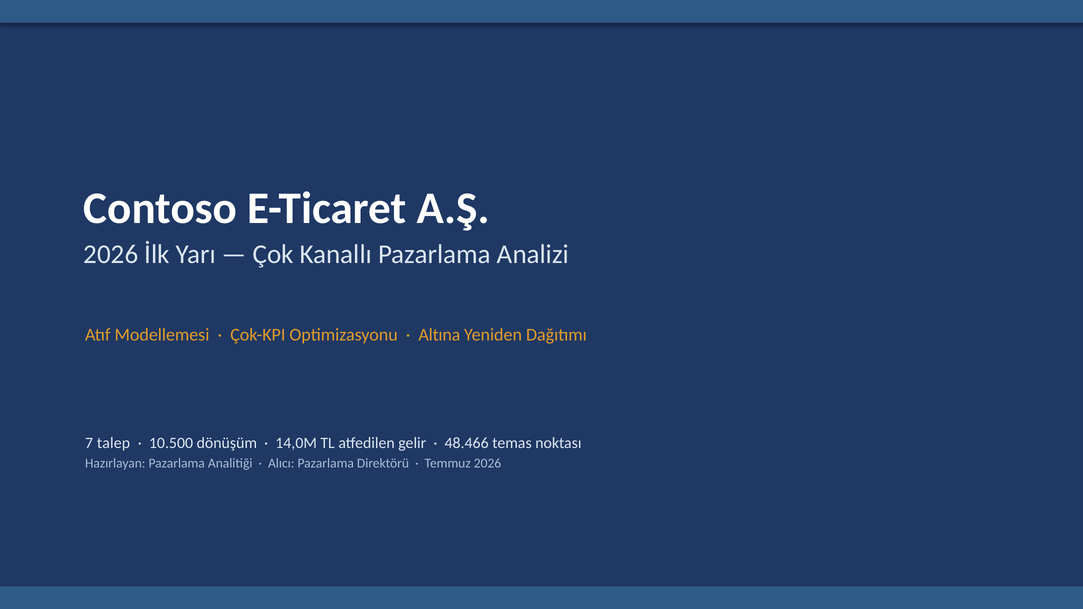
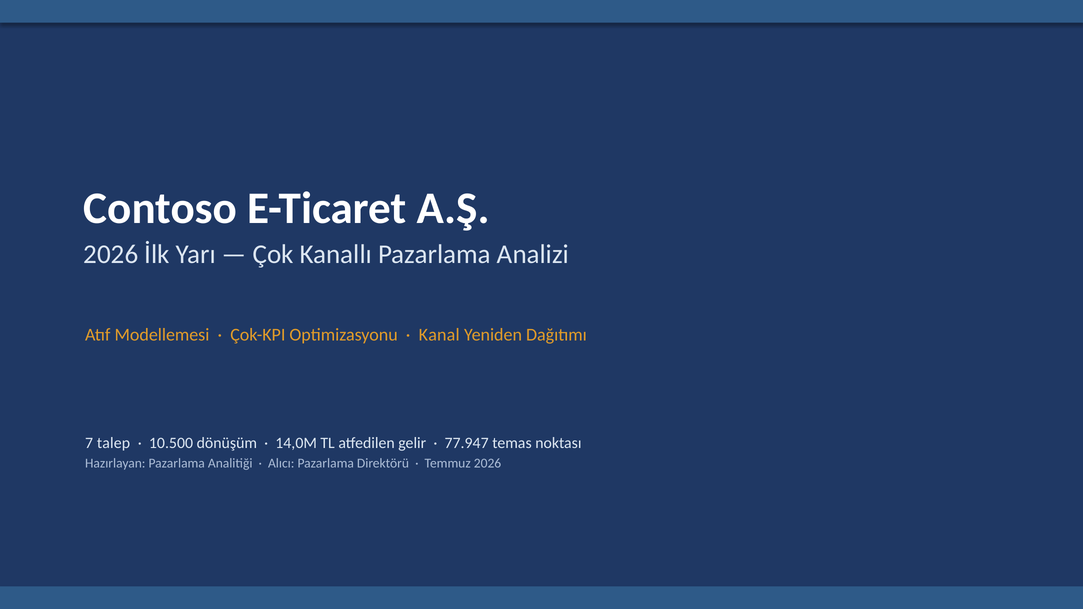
Altına: Altına -> Kanal (439, 335)
48.466: 48.466 -> 77.947 (467, 443)
